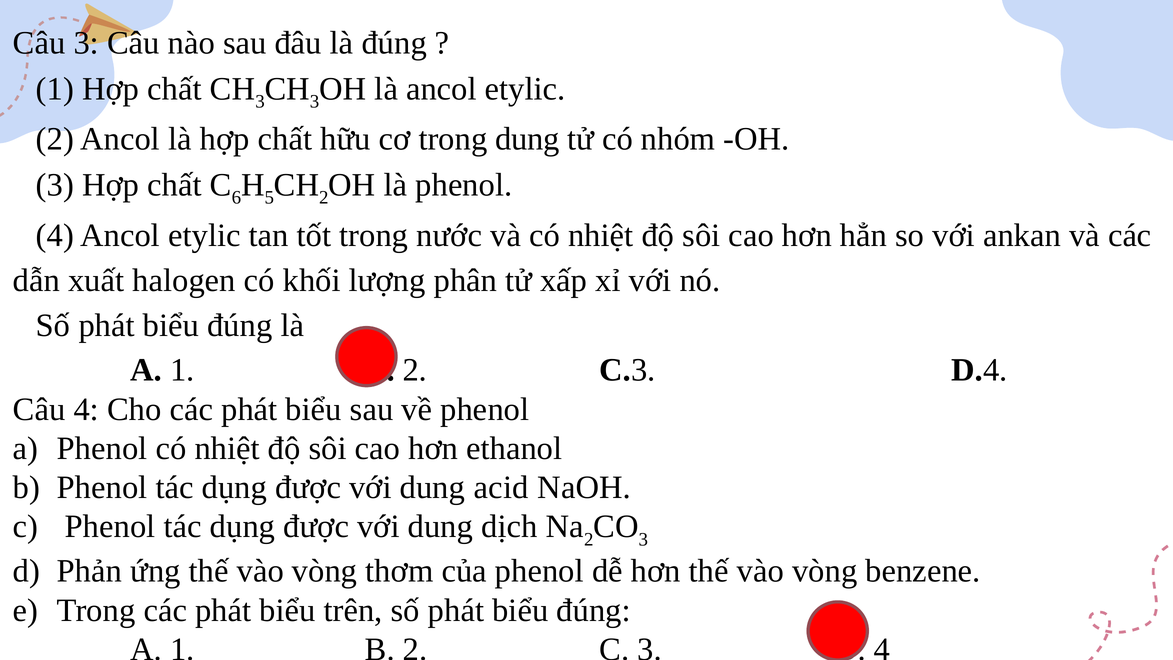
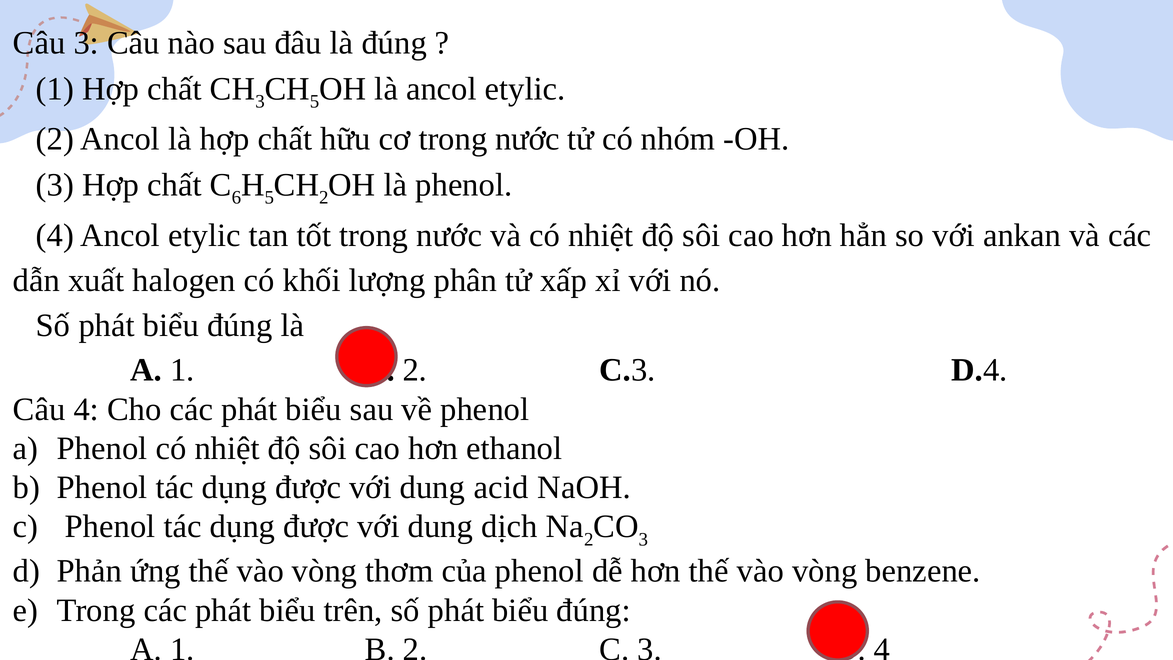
3: 3 -> 5 (315, 101)
cơ trong dung: dung -> nước (528, 139)
